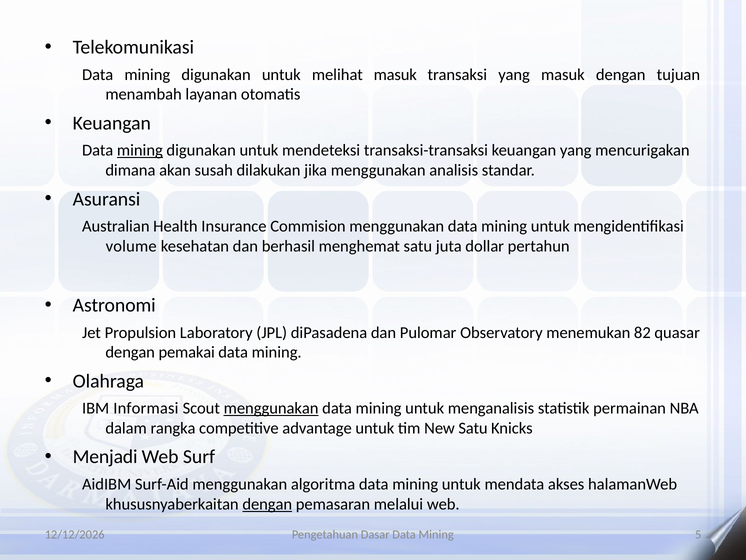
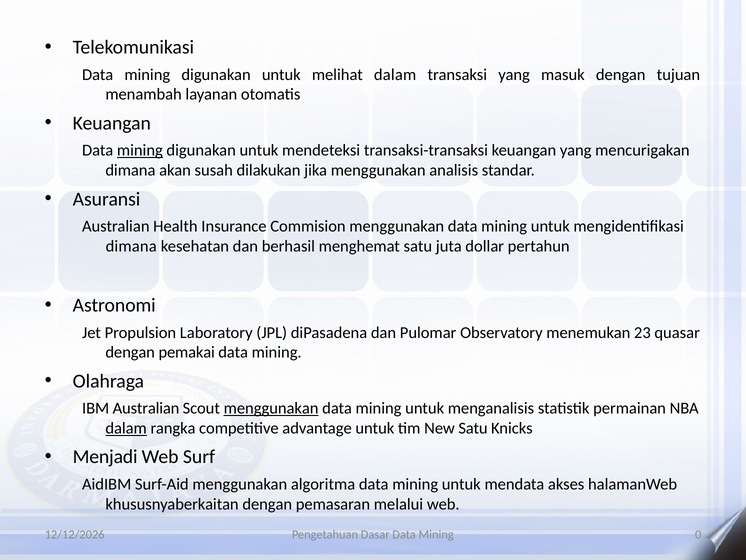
melihat masuk: masuk -> dalam (395, 75)
volume: volume -> dimana (131, 246)
82: 82 -> 23 (642, 332)
IBM Informasi: Informasi -> Australian (146, 408)
dalam underline: none -> present (126, 428)
dengan underline: present -> none (267, 504)
5: 5 -> 0 (698, 534)
